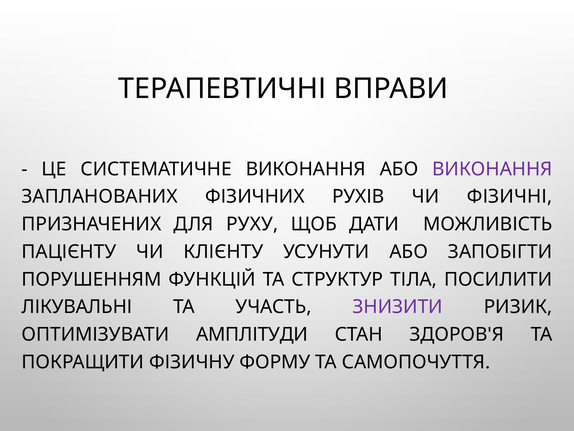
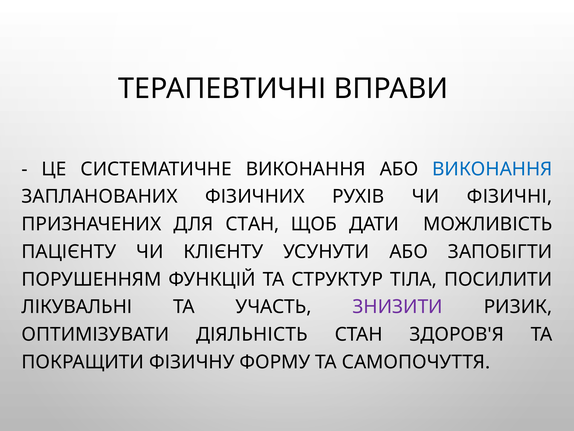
ВИКОНАННЯ colour: purple -> blue (492, 169)
ДЛЯ РУХУ: РУХУ -> СТАН (252, 224)
АМПЛІТУДИ: АМПЛІТУДИ -> ДІЯЛЬНІСТЬ (252, 334)
